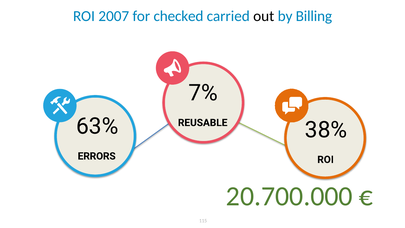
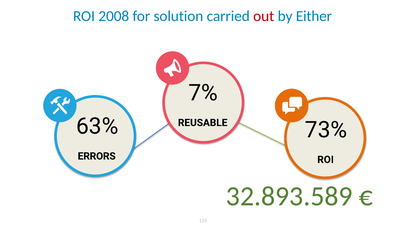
2007: 2007 -> 2008 (114, 16)
checked: checked -> solution (178, 16)
out colour: black -> red (264, 16)
Billing: Billing -> Either (314, 16)
38%: 38% -> 73% (326, 130)
20.700.000: 20.700.000 -> 32.893.589 (289, 196)
